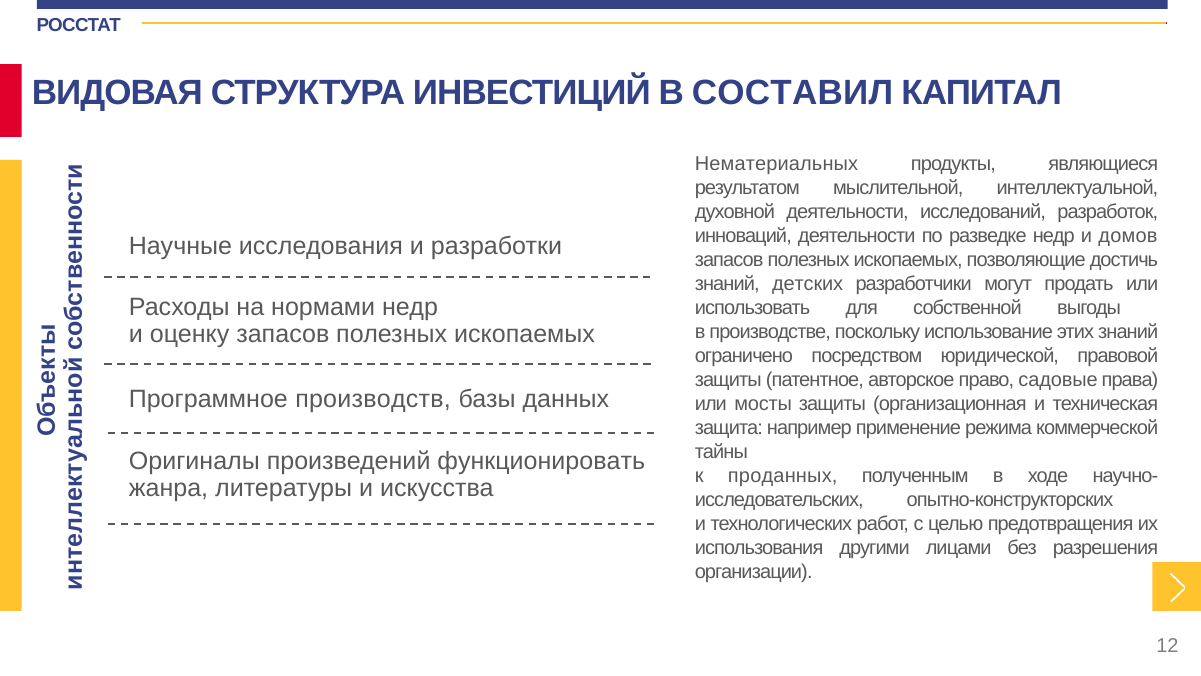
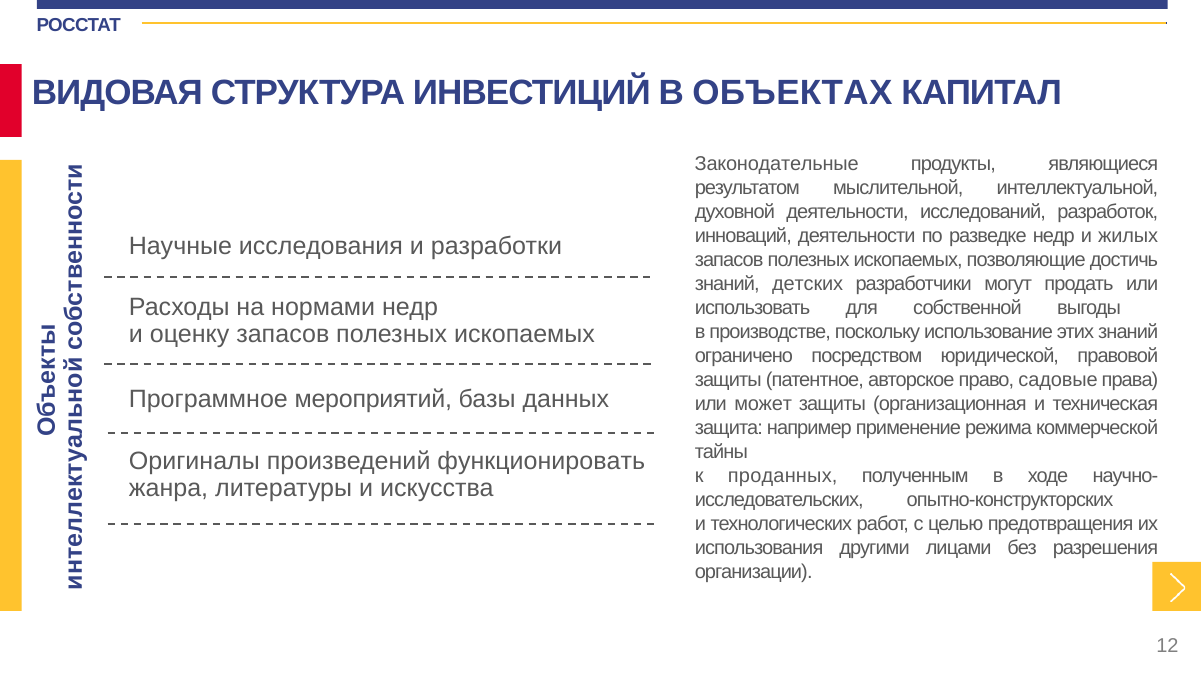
СОСТАВИЛ: СОСТАВИЛ -> ОБЪЕКТАХ (792, 93)
Нематериальных: Нематериальных -> Законодательные (777, 164)
домов: домов -> жилых (1128, 236)
производств: производств -> мероприятий (373, 398)
мосты: мосты -> может (763, 404)
